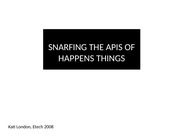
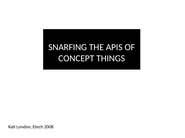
HAPPENS: HAPPENS -> CONCEPT (76, 59)
